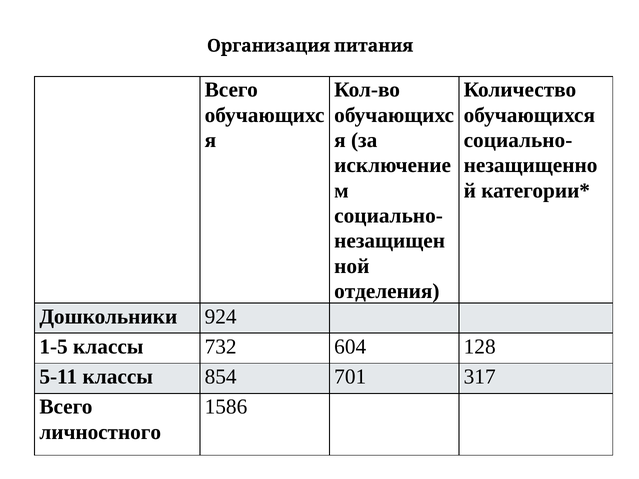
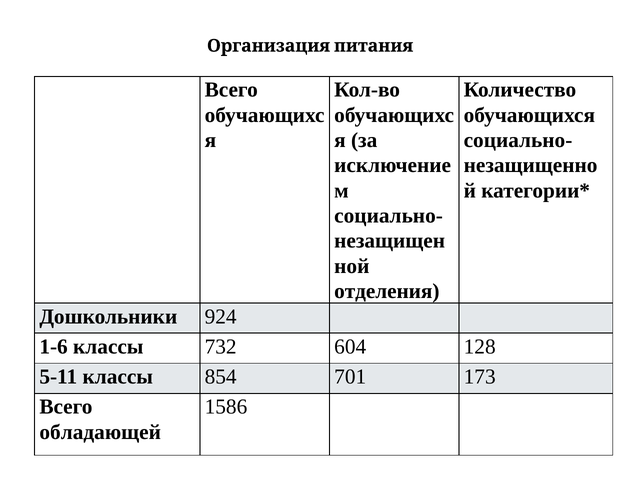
1-5: 1-5 -> 1-6 (54, 347)
317: 317 -> 173 (480, 377)
личностного: личностного -> обладающей (100, 432)
